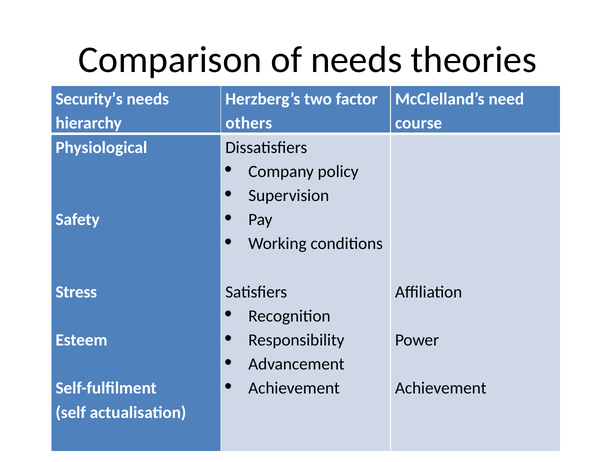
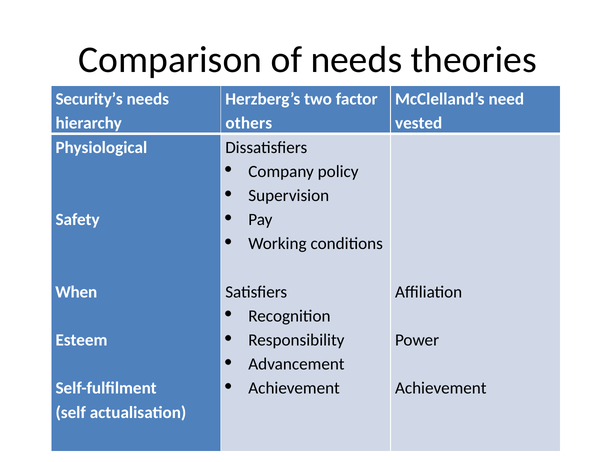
course: course -> vested (419, 123)
Stress: Stress -> When (76, 292)
